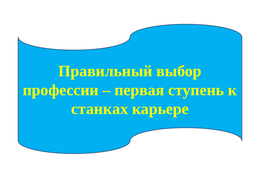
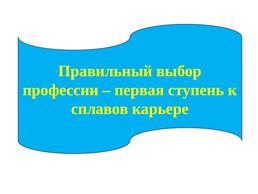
станках: станках -> сплавов (100, 109)
